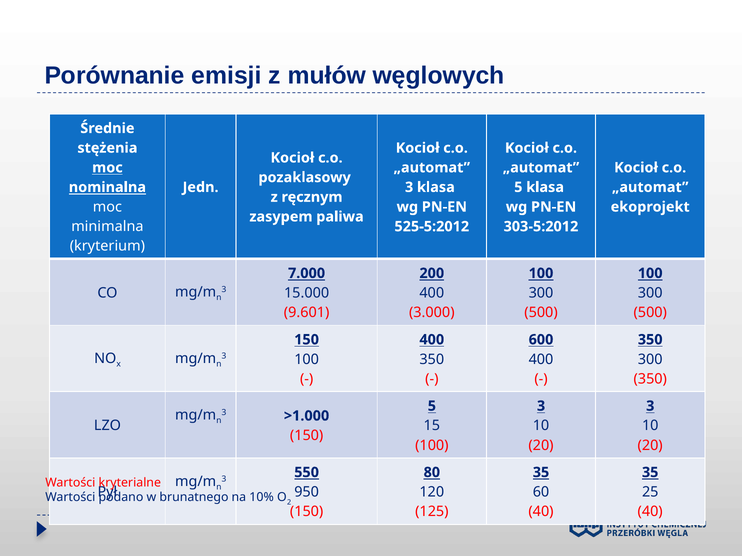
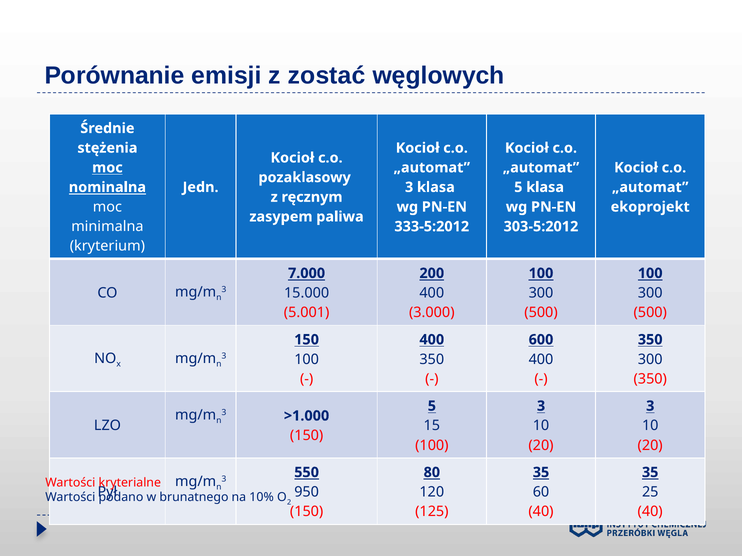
mułów: mułów -> zostać (327, 76)
525-5:2012: 525-5:2012 -> 333-5:2012 (432, 227)
9.601: 9.601 -> 5.001 (307, 313)
